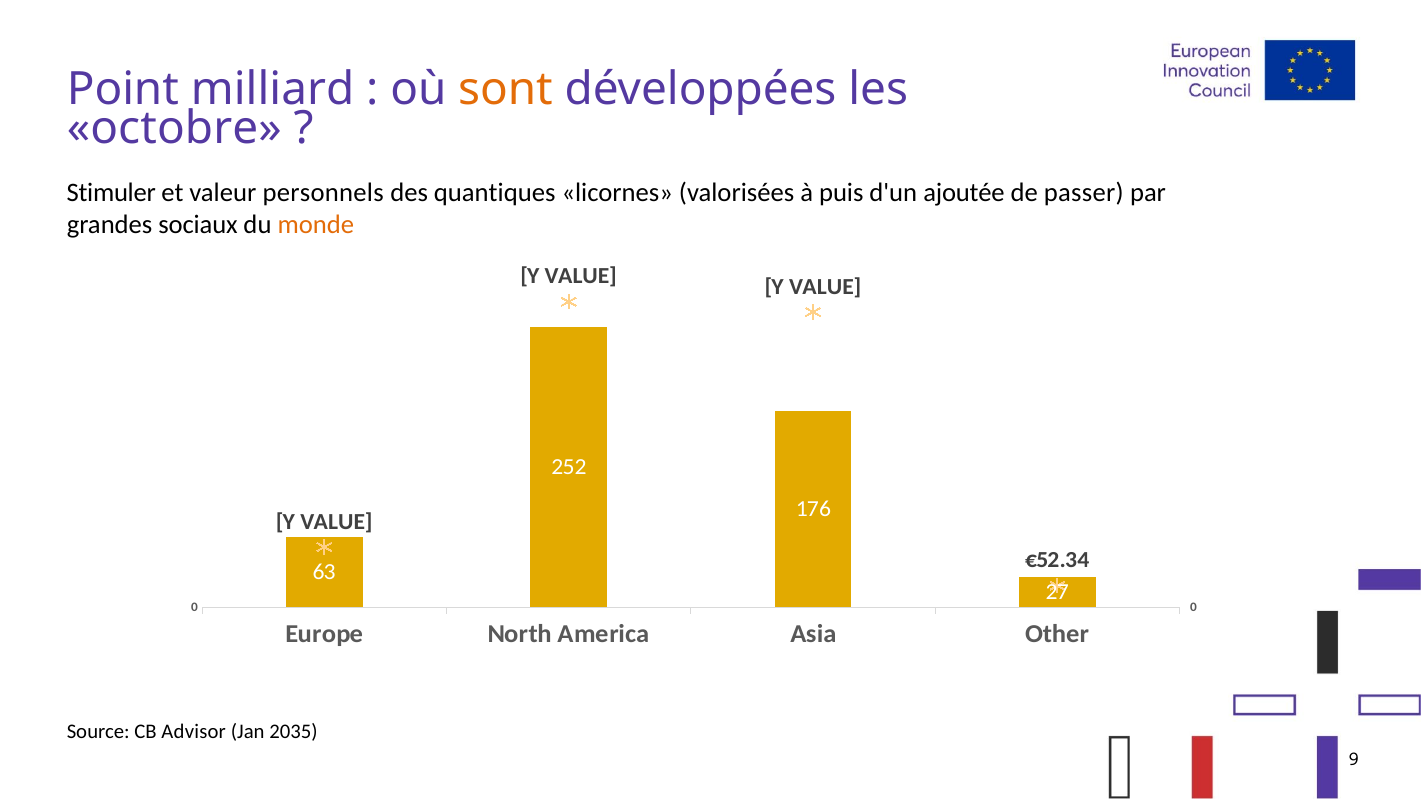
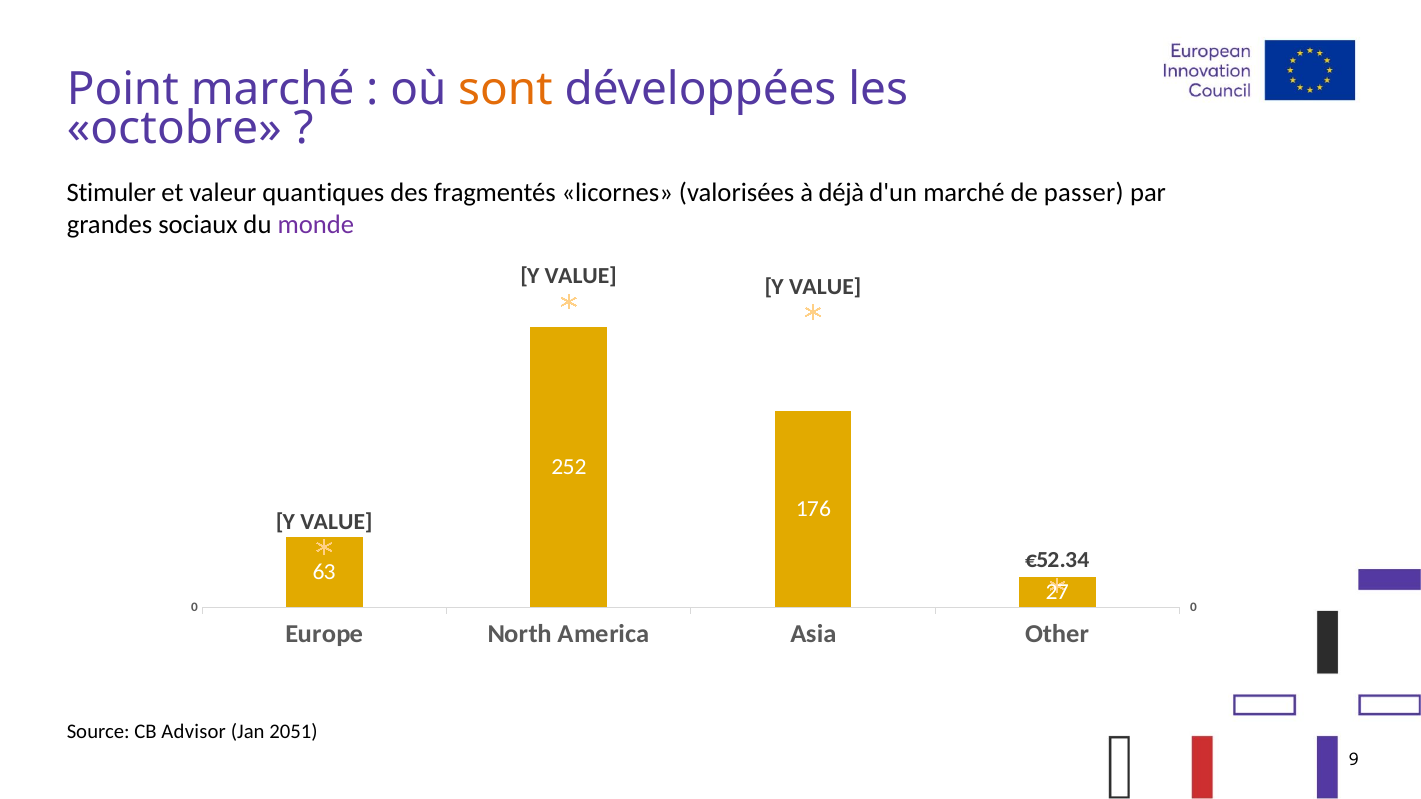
Point milliard: milliard -> marché (273, 89)
personnels: personnels -> quantiques (323, 193)
quantiques: quantiques -> fragmentés (495, 193)
puis: puis -> déjà (841, 193)
d'un ajoutée: ajoutée -> marché (964, 193)
monde colour: orange -> purple (316, 225)
2035: 2035 -> 2051 (293, 732)
